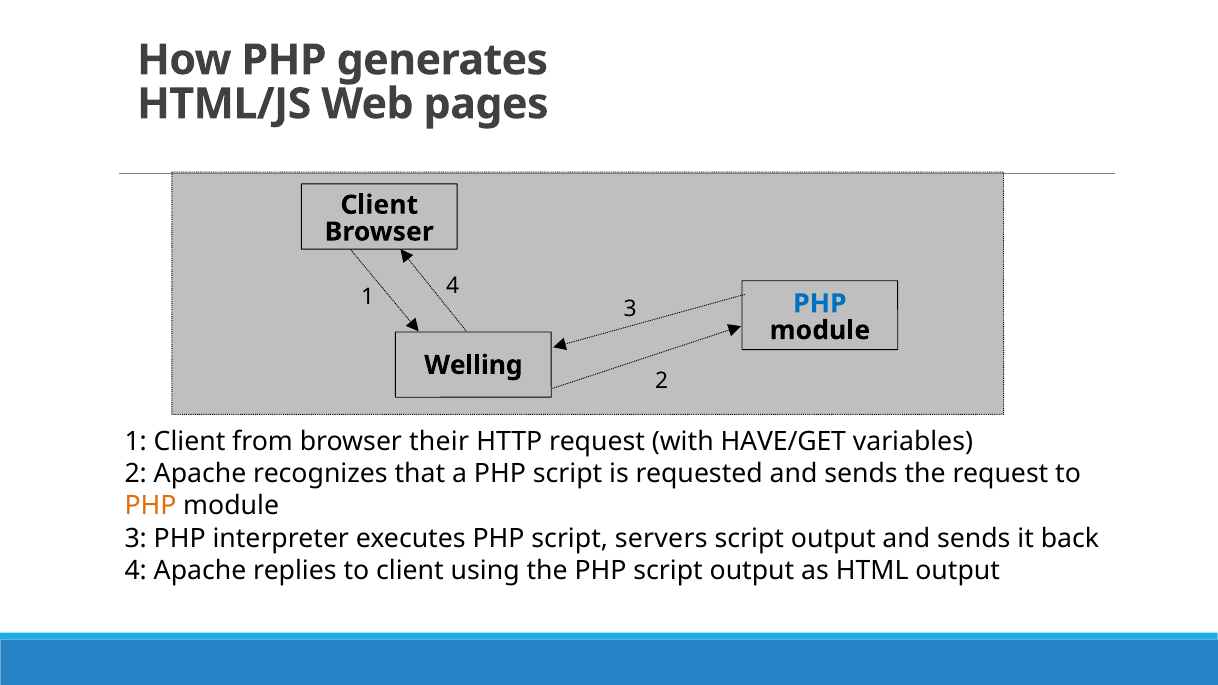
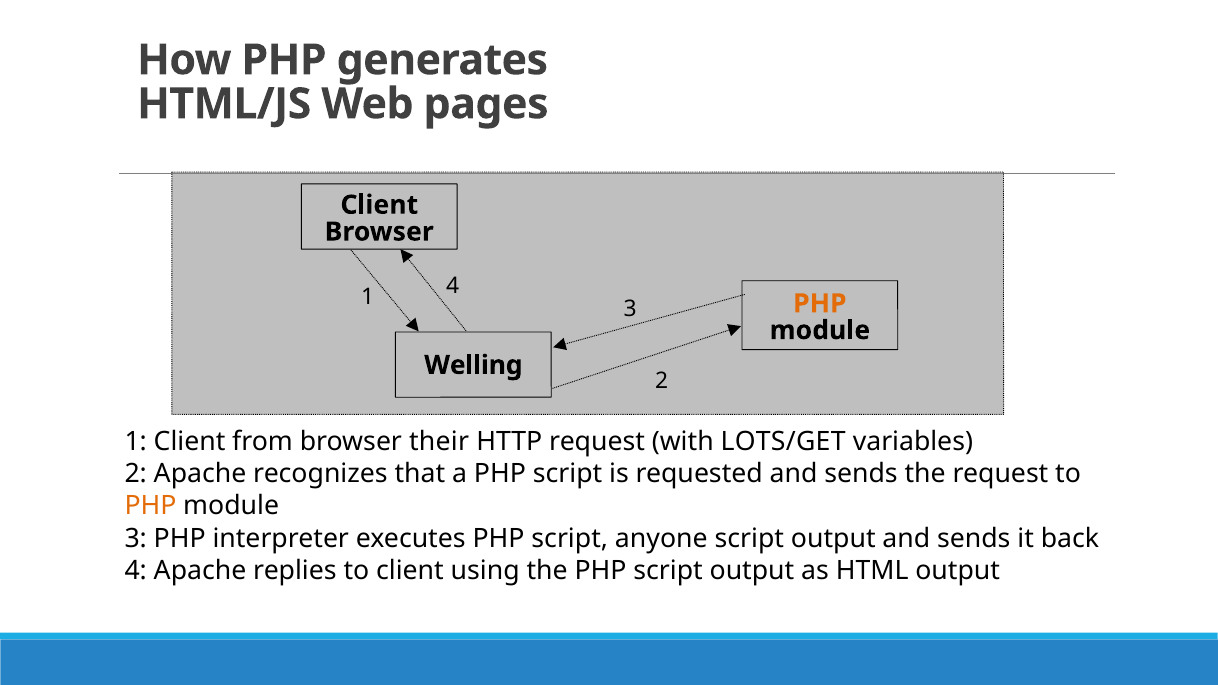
PHP colour: blue -> orange (820, 304)
HAVE/GET: HAVE/GET -> LOTS/GET (783, 442)
servers: servers -> anyone (661, 538)
